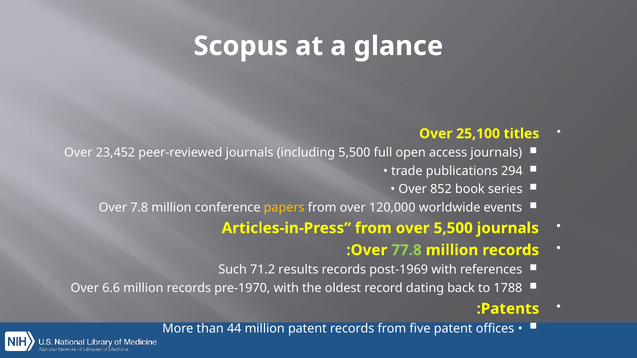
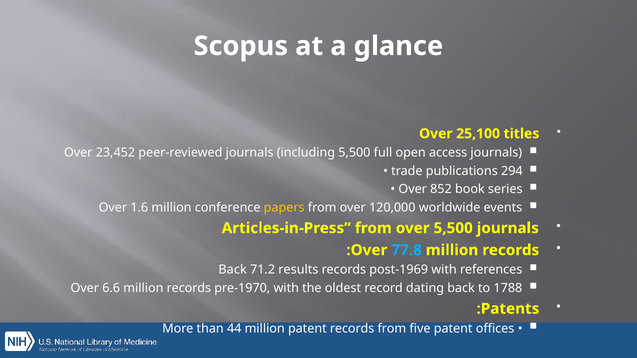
7.8: 7.8 -> 1.6 (139, 208)
77.8 colour: light green -> light blue (407, 250)
Such: Such -> Back (233, 270)
